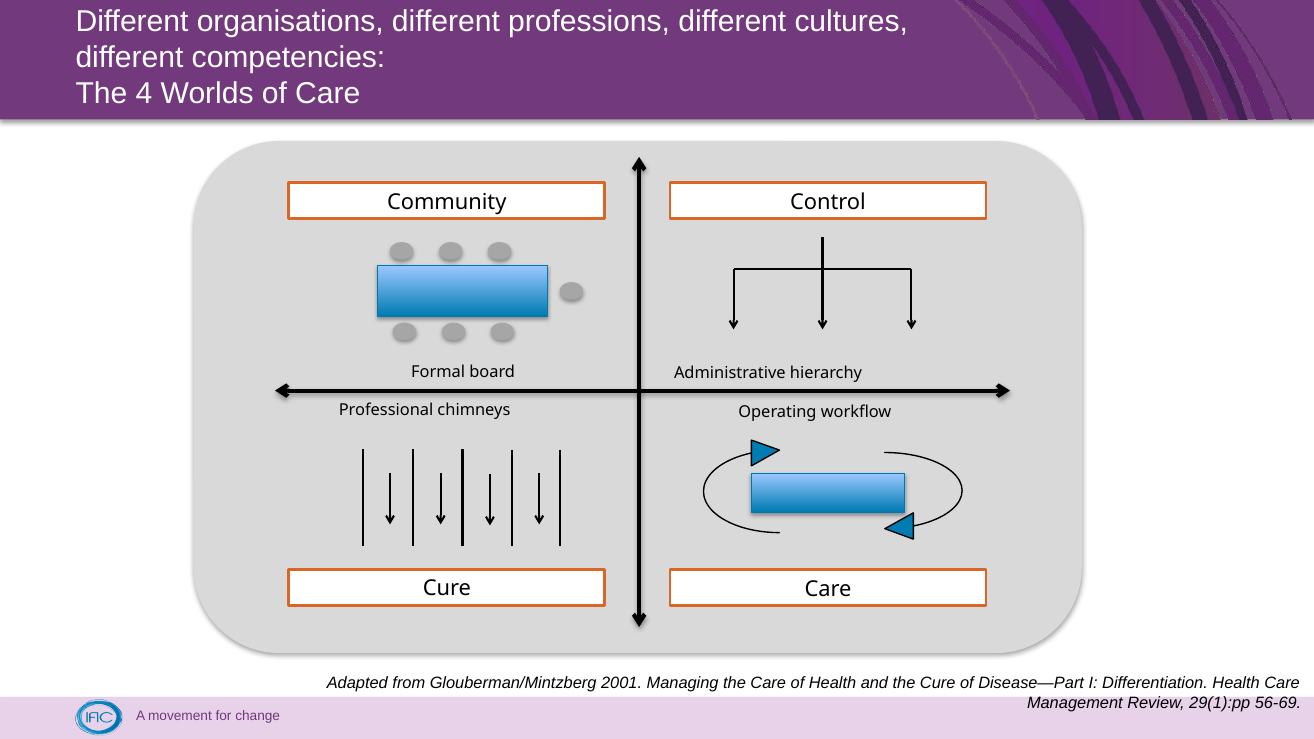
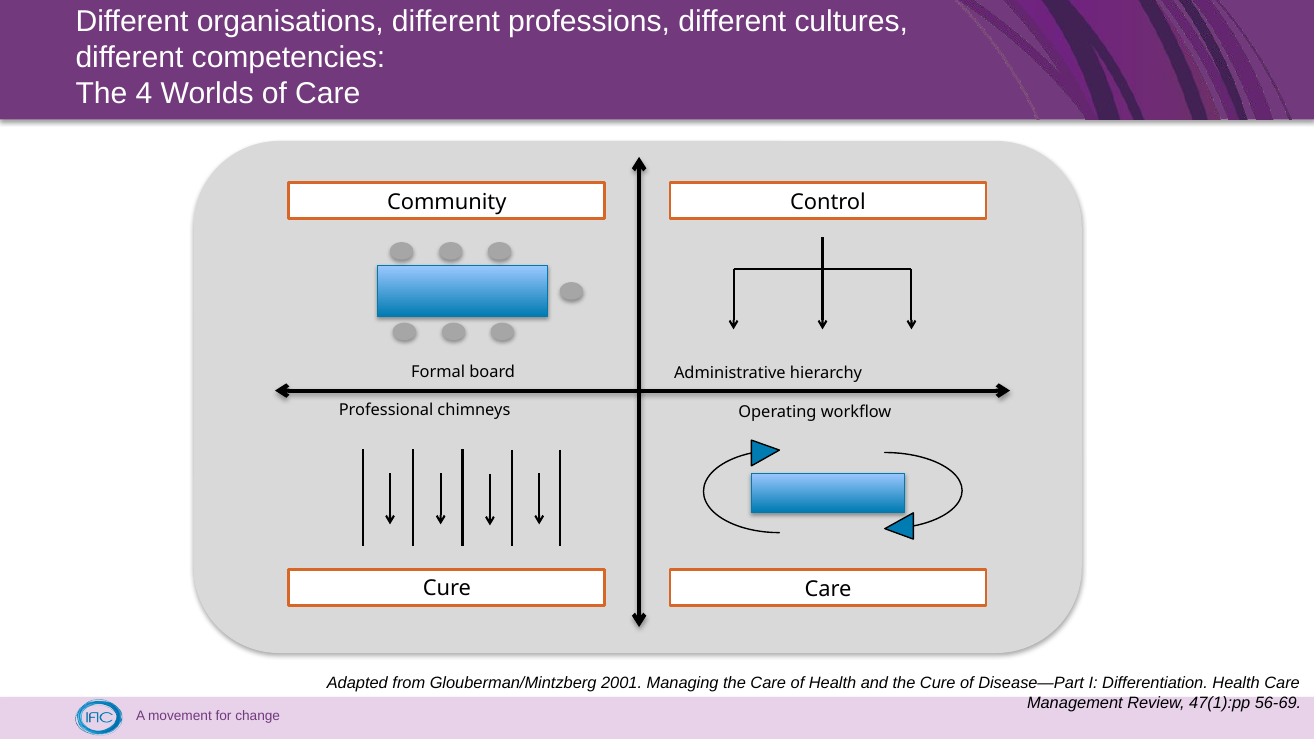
29(1):pp: 29(1):pp -> 47(1):pp (1220, 703)
